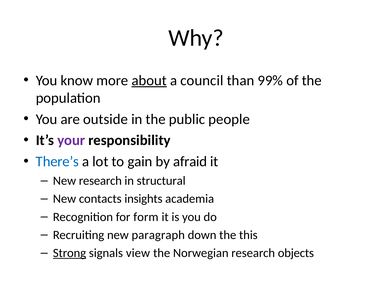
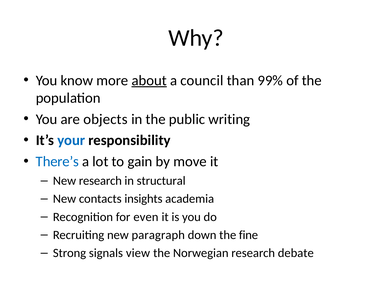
outside: outside -> objects (105, 119)
people: people -> writing (229, 119)
your colour: purple -> blue (71, 140)
afraid: afraid -> move (190, 161)
form: form -> even (146, 217)
this: this -> fine (248, 235)
Strong underline: present -> none (70, 253)
objects: objects -> debate (296, 253)
